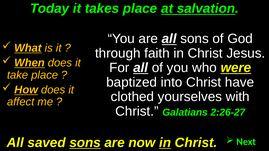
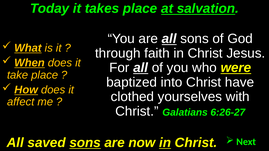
2:26-27: 2:26-27 -> 6:26-27 (228, 113)
